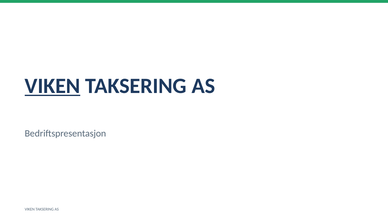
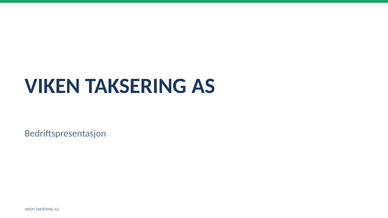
VIKEN underline: present -> none (52, 86)
